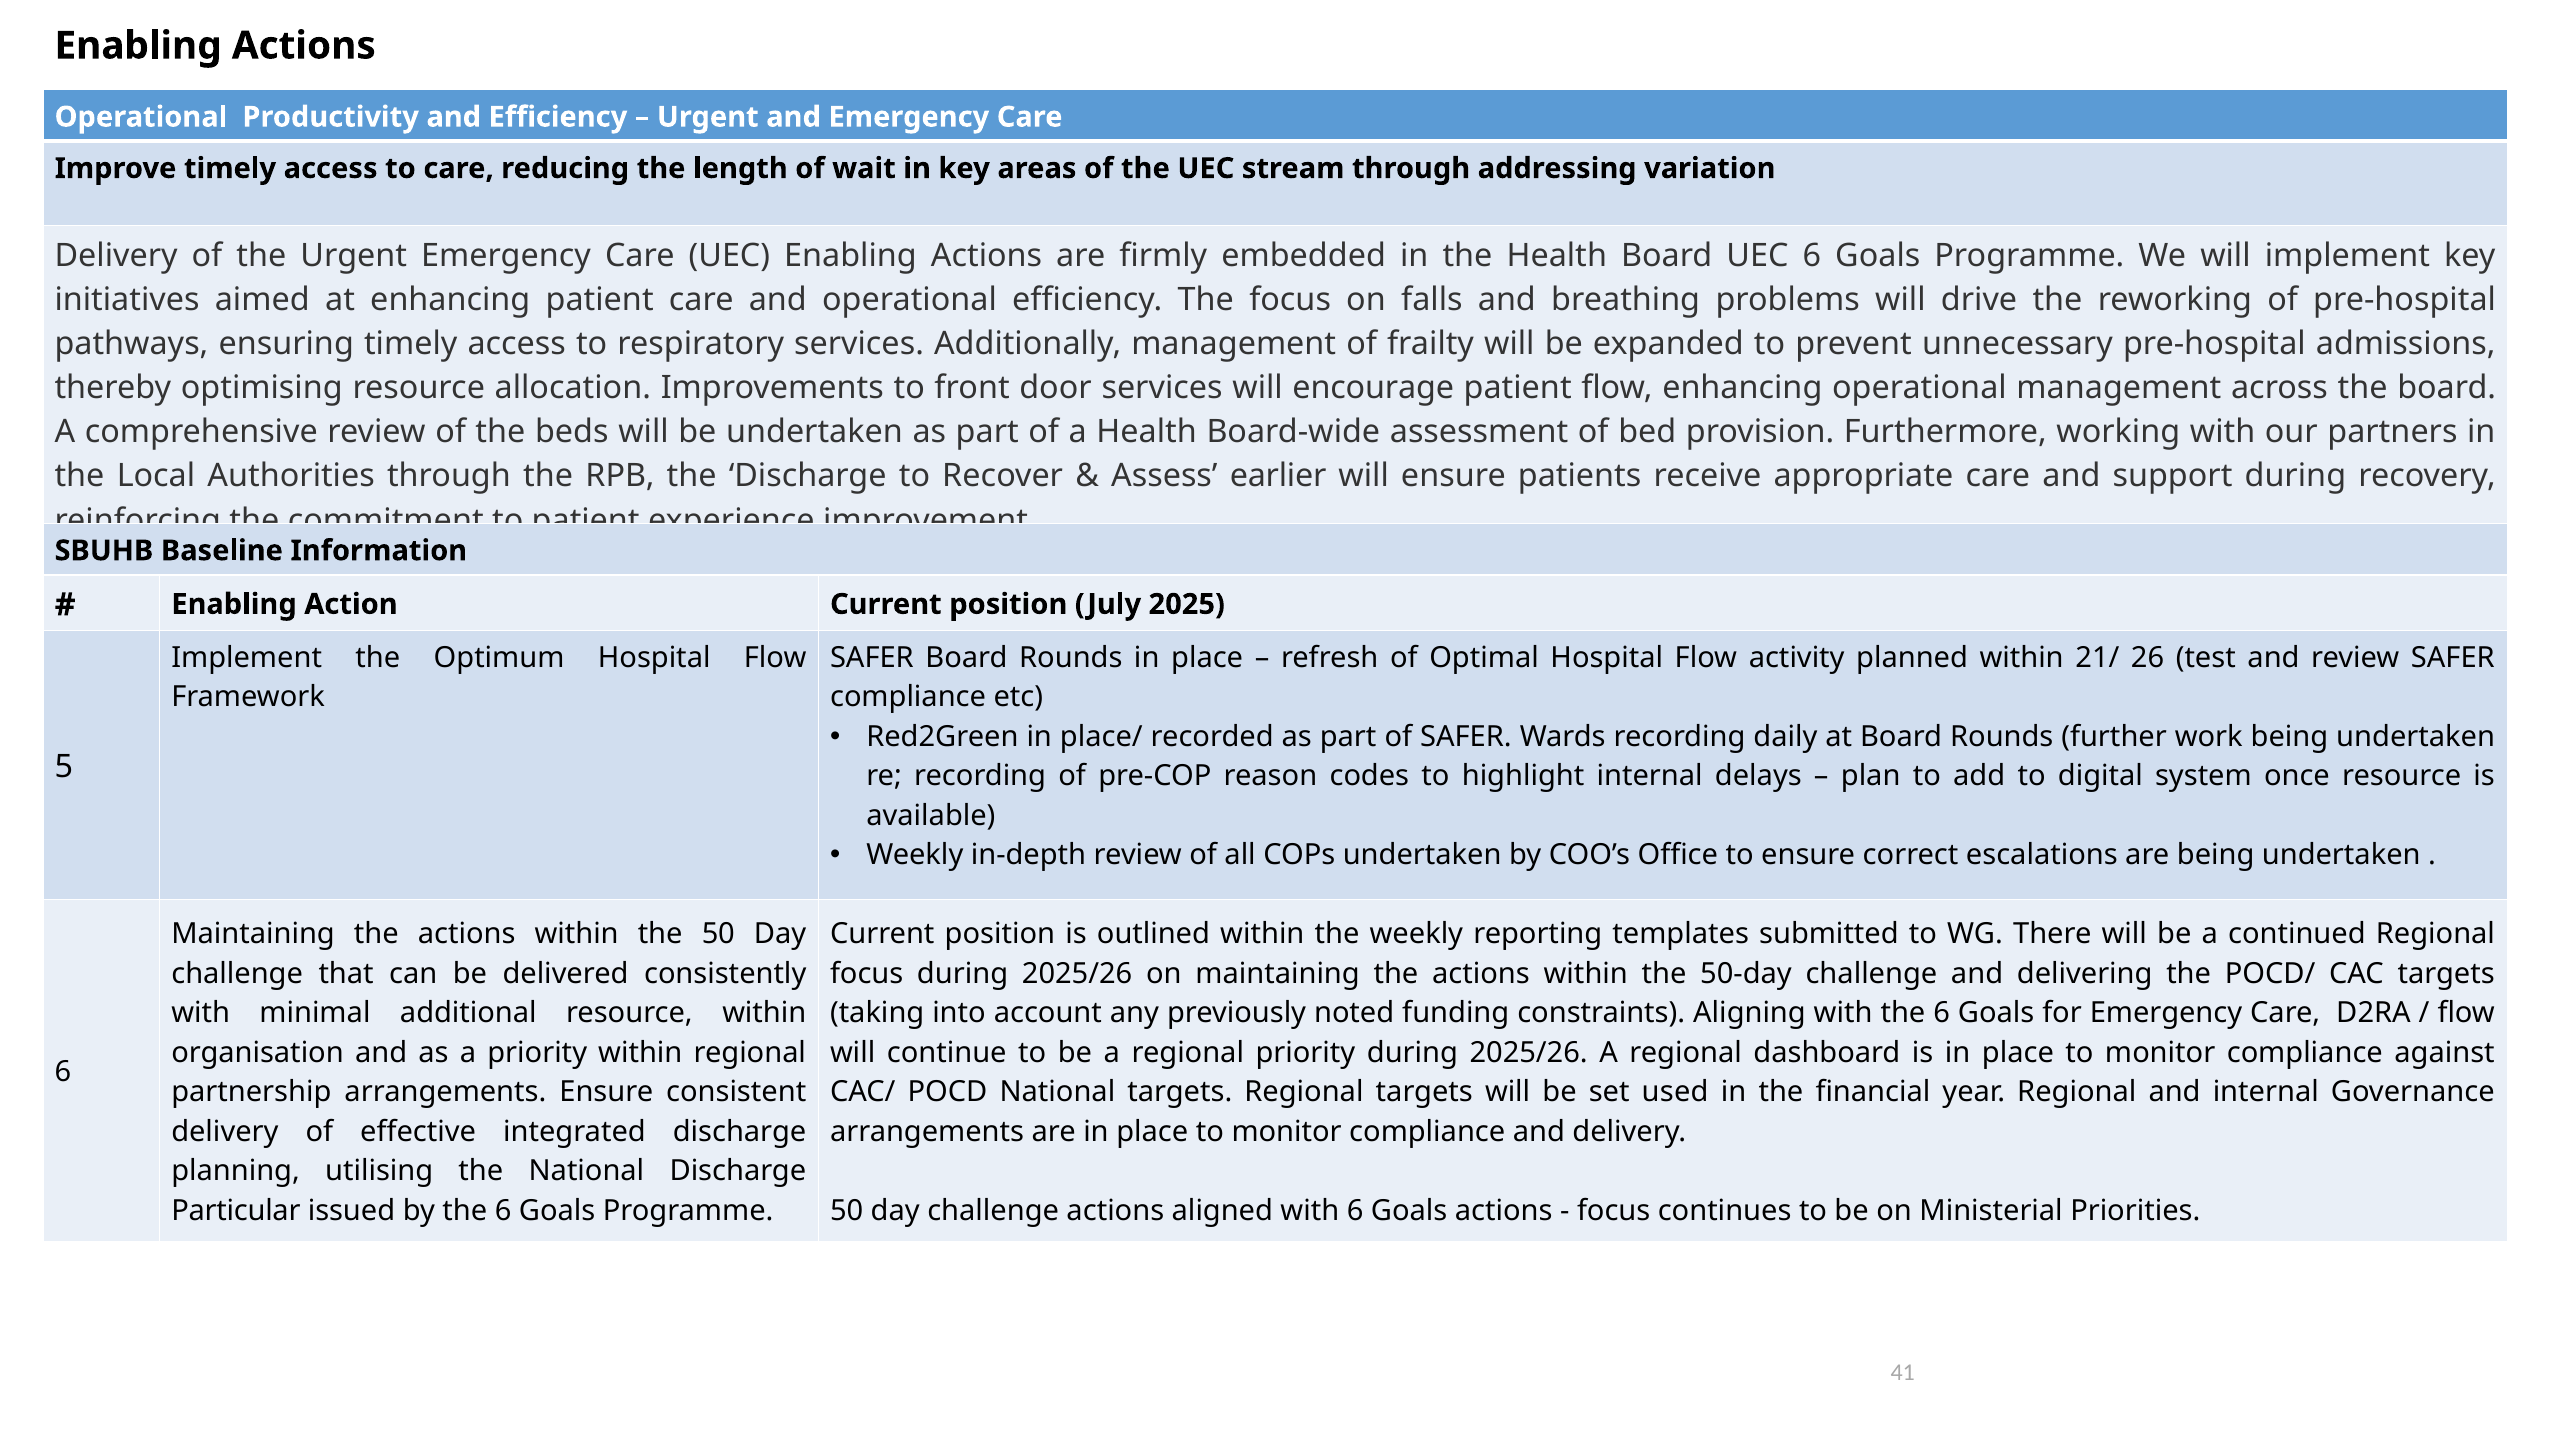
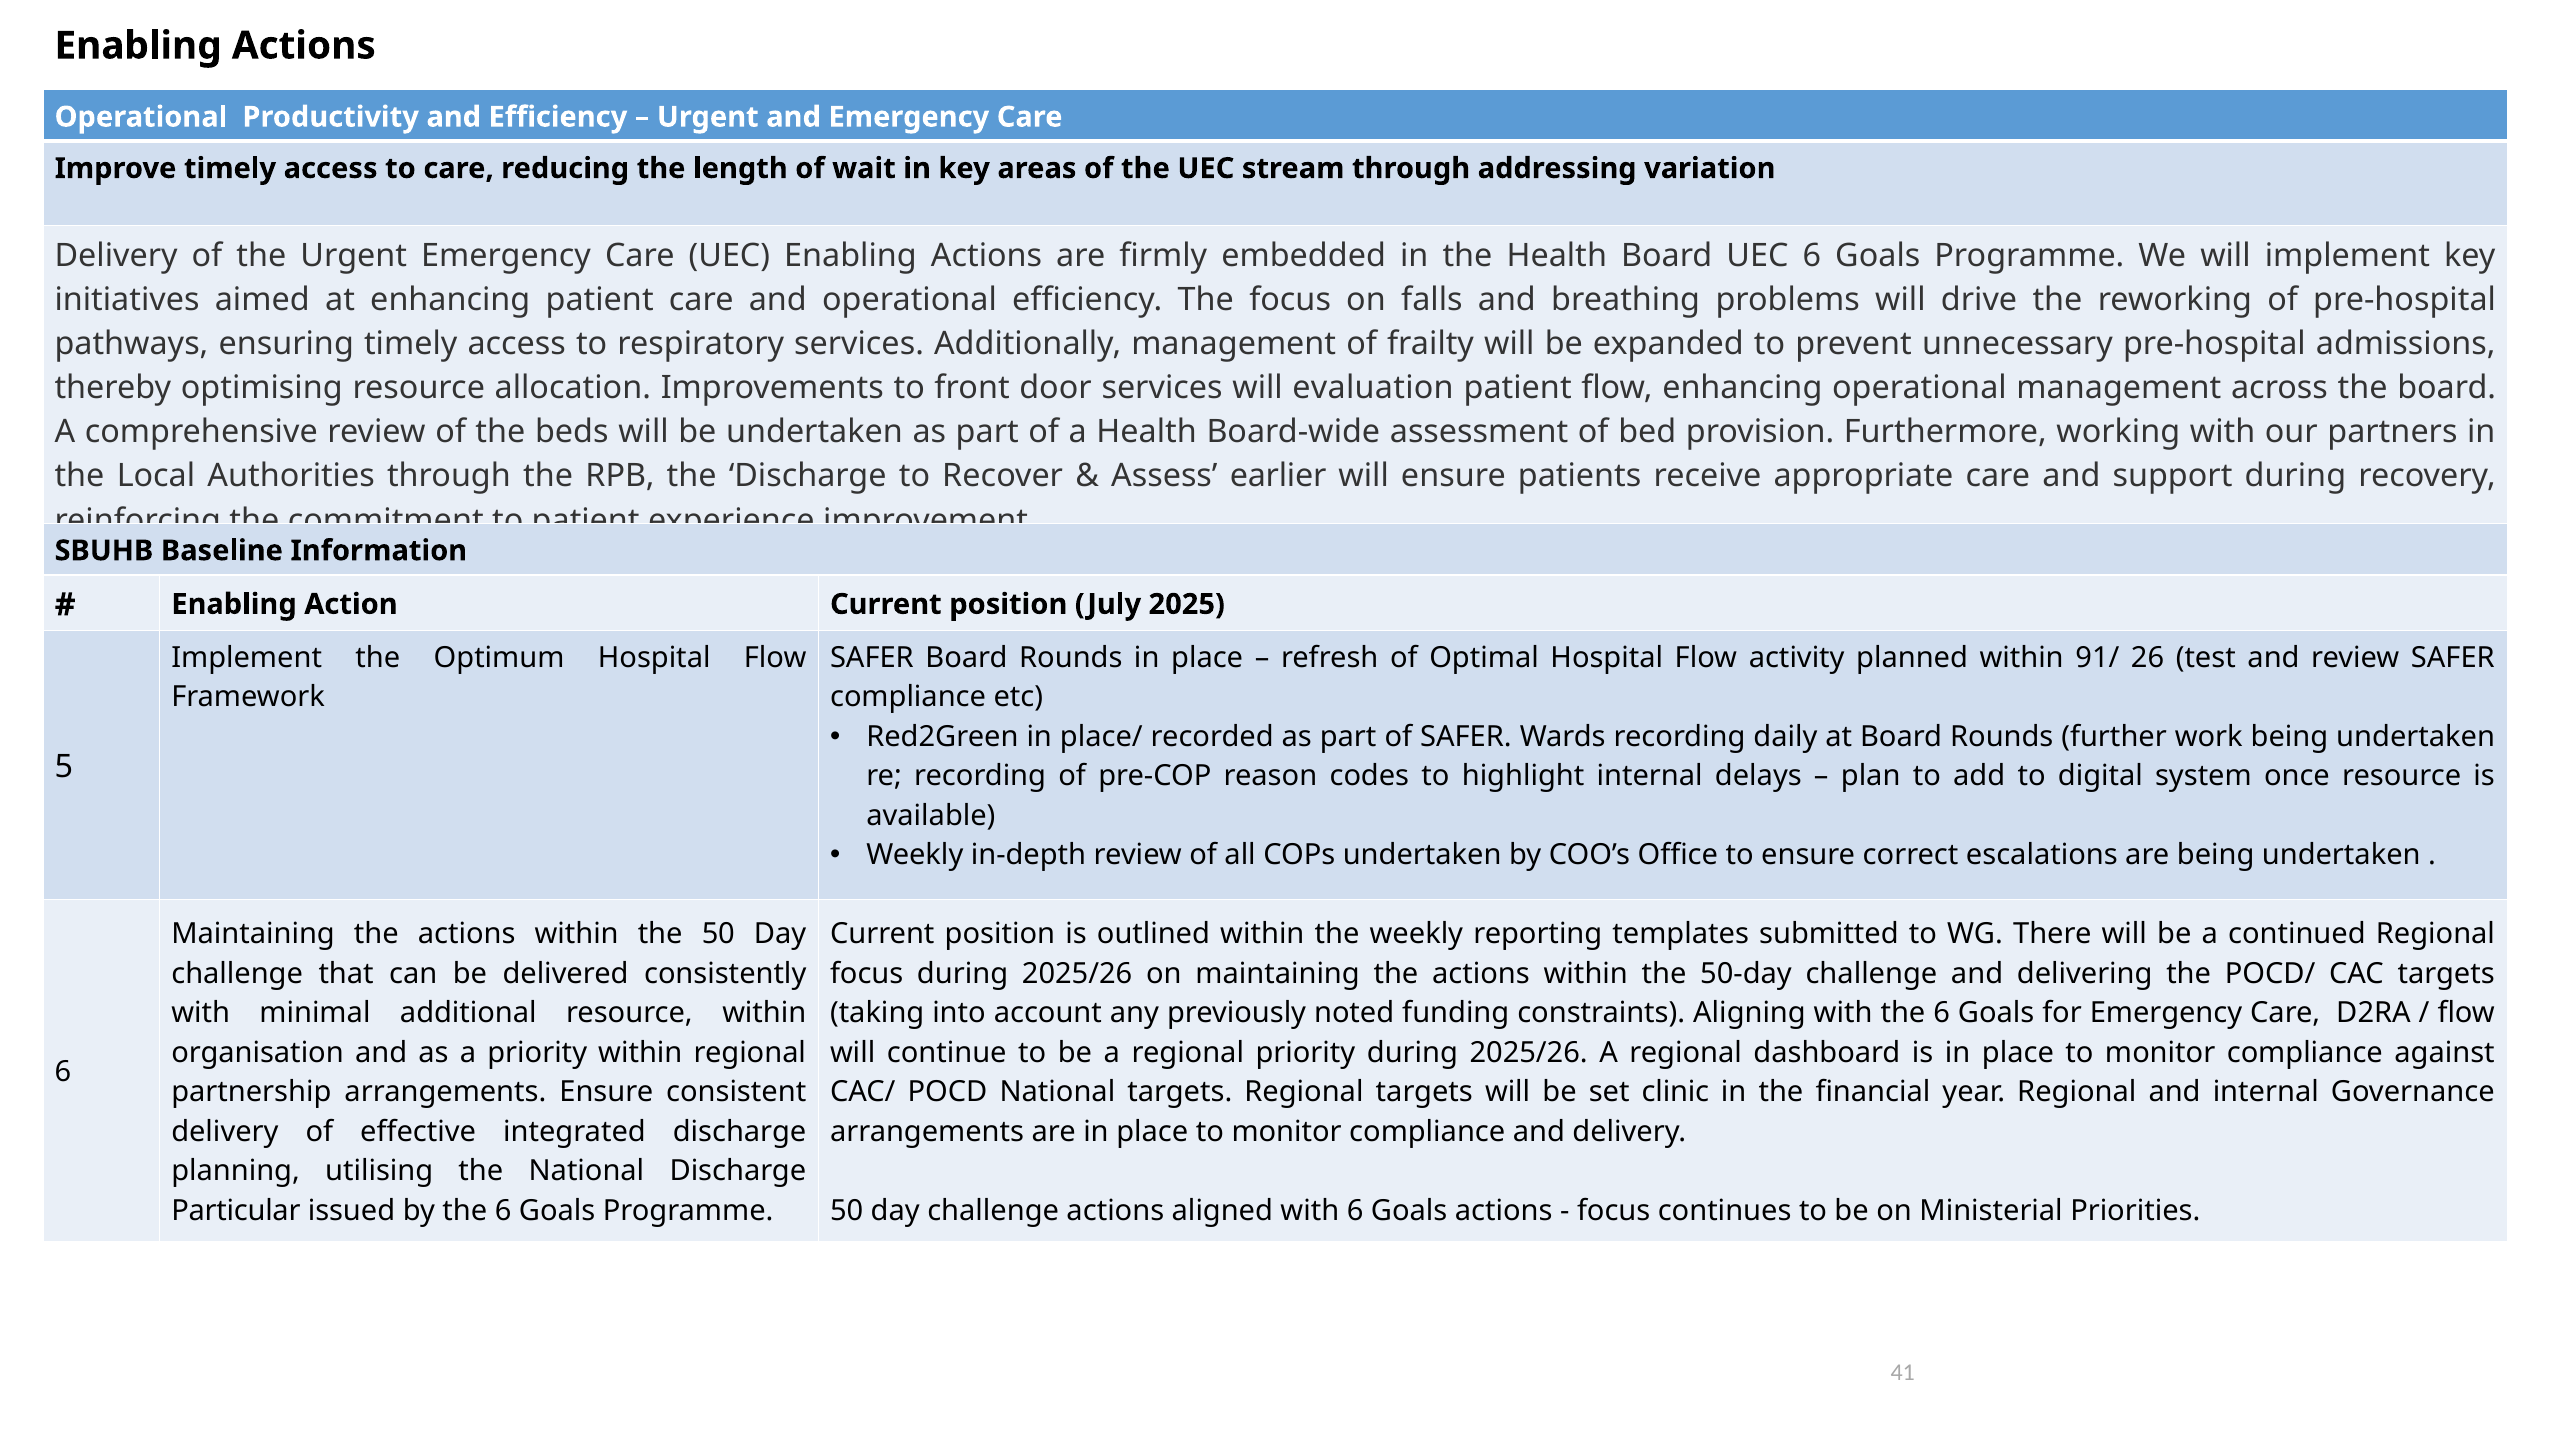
encourage: encourage -> evaluation (1373, 388)
21/: 21/ -> 91/ (2097, 658)
used: used -> clinic (1675, 1092)
